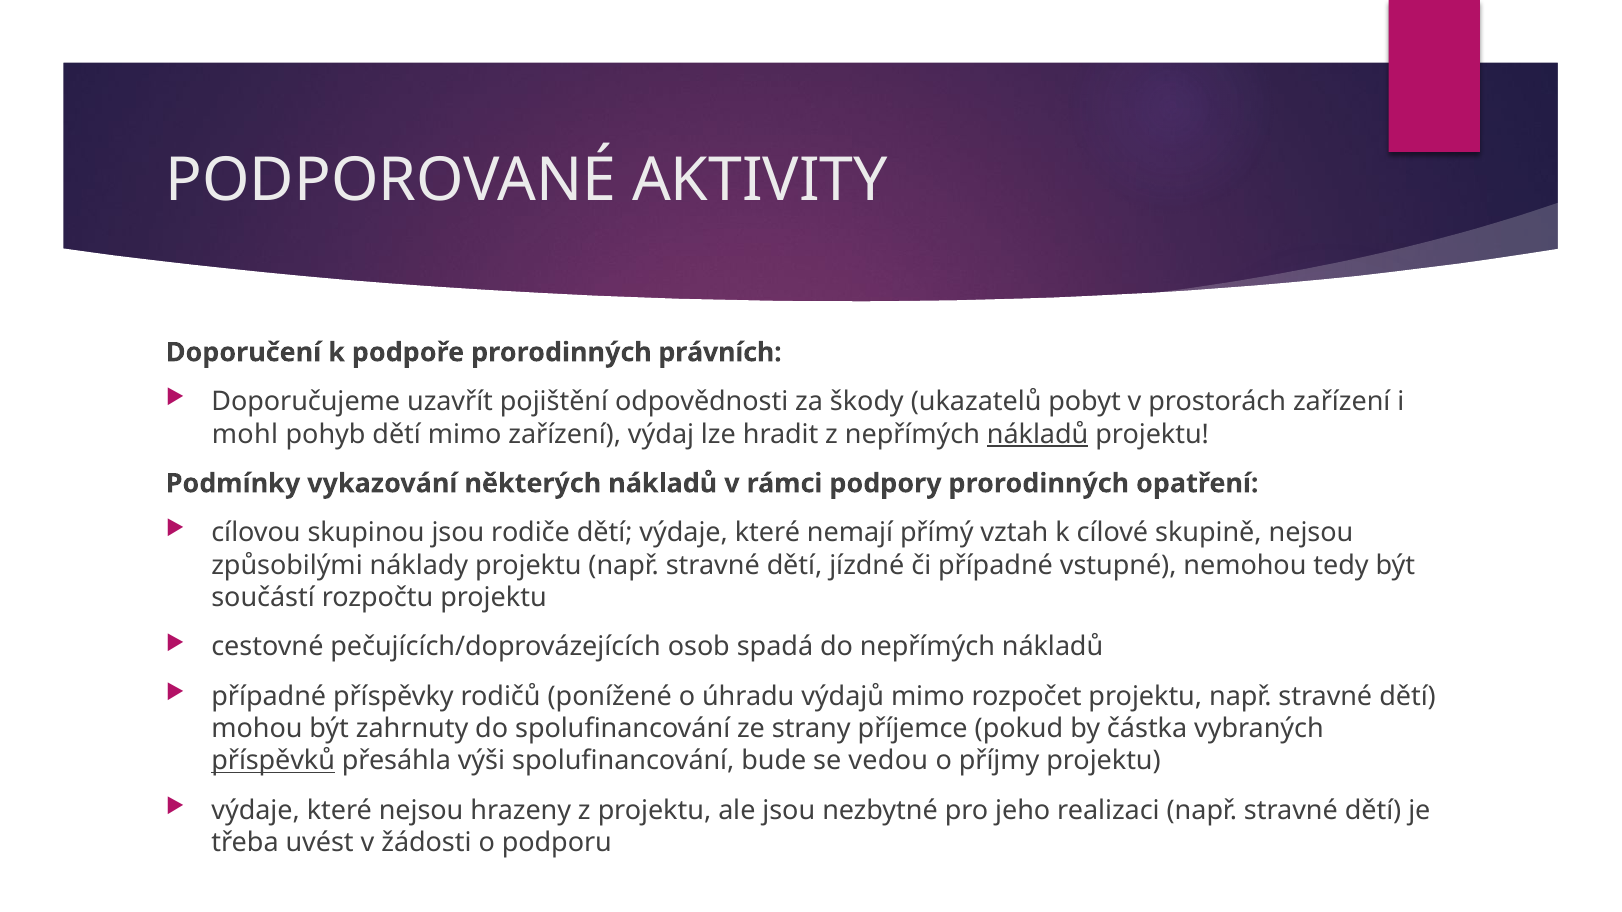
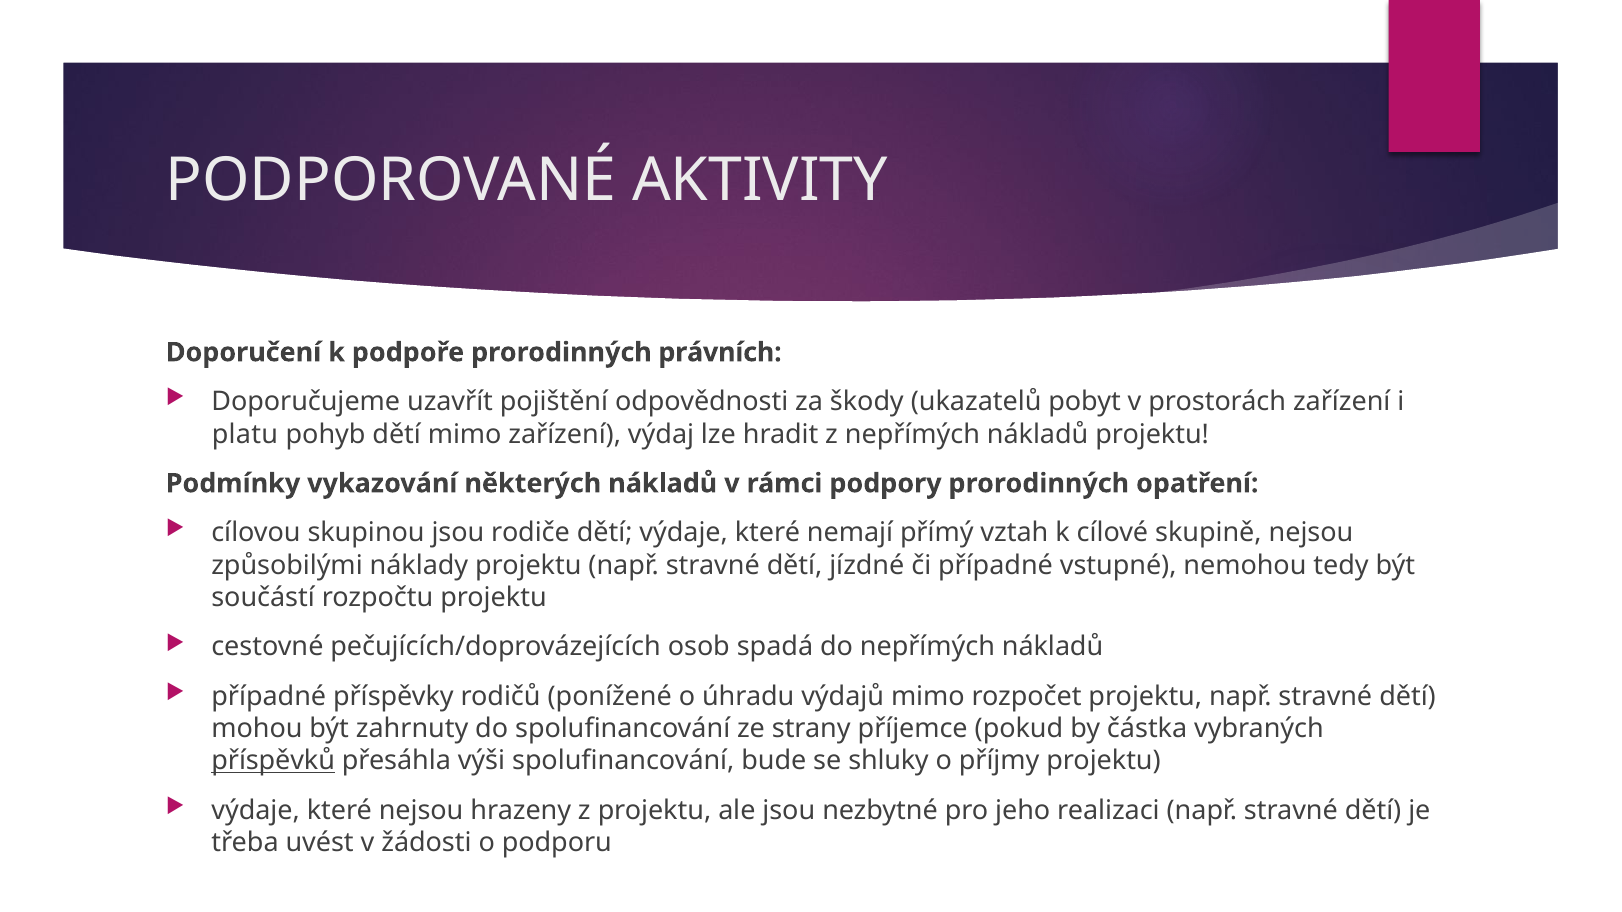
mohl: mohl -> platu (245, 434)
nákladů underline: present -> none (1038, 434)
vedou: vedou -> shluky (889, 761)
